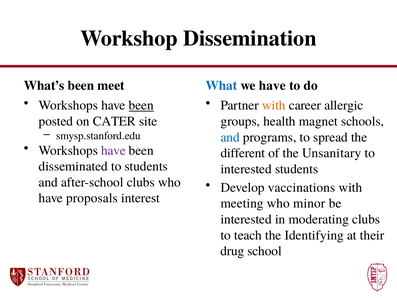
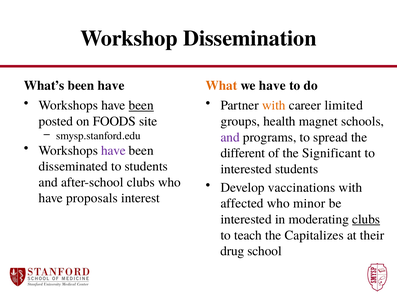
been meet: meet -> have (111, 85)
What colour: blue -> orange (221, 85)
allergic: allergic -> limited (344, 105)
CATER: CATER -> FOODS (114, 121)
and colour: blue -> purple (230, 137)
Unsanitary: Unsanitary -> Significant (332, 153)
meeting: meeting -> affected (242, 203)
clubs underline: none -> present (366, 219)
Identifying: Identifying -> Capitalizes (314, 235)
